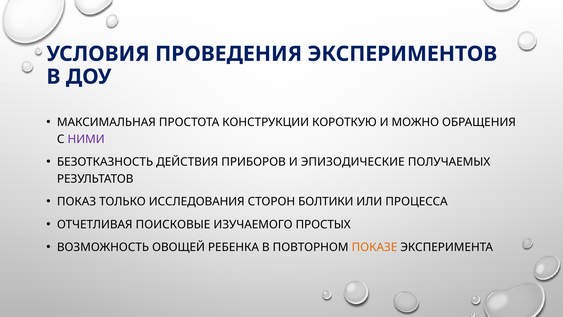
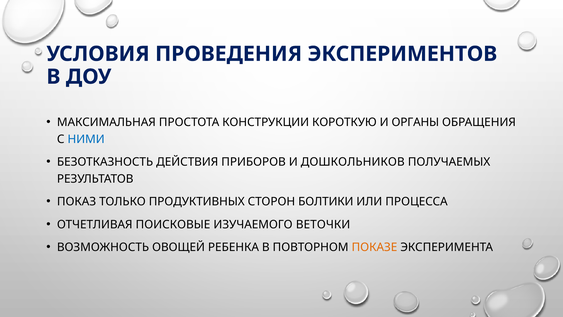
МОЖНО: МОЖНО -> ОРГАНЫ (415, 122)
НИМИ colour: purple -> blue (86, 139)
ЭПИЗОДИЧЕСКИЕ: ЭПИЗОДИЧЕСКИЕ -> ДОШКОЛЬНИКОВ (353, 162)
ИССЛЕДОВАНИЯ: ИССЛЕДОВАНИЯ -> ПРОДУКТИВНЫХ (197, 201)
ПРОСТЫХ: ПРОСТЫХ -> ВЕТОЧКИ (323, 224)
